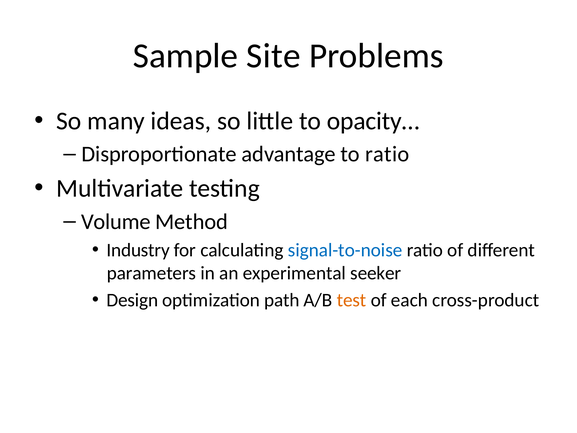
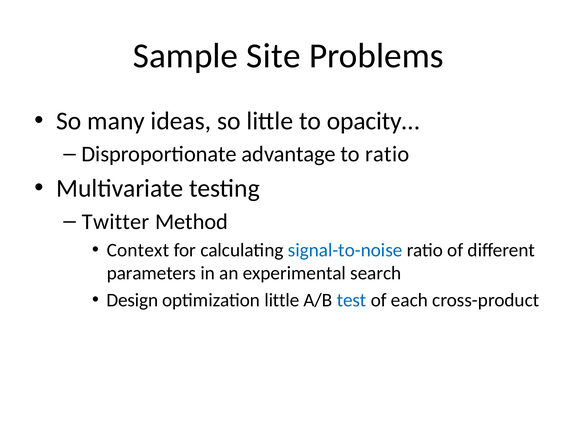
Volume: Volume -> Twitter (116, 221)
Industry: Industry -> Context (138, 250)
seeker: seeker -> search (376, 273)
optimization path: path -> little (282, 300)
test colour: orange -> blue (352, 300)
